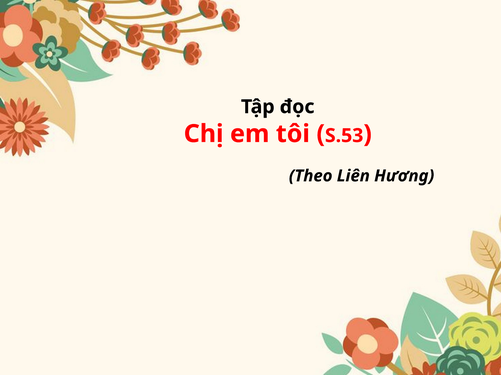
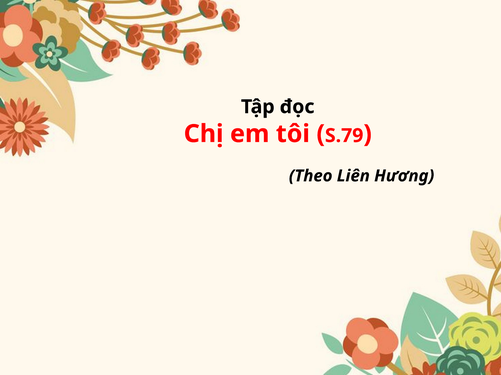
S.53: S.53 -> S.79 (344, 136)
